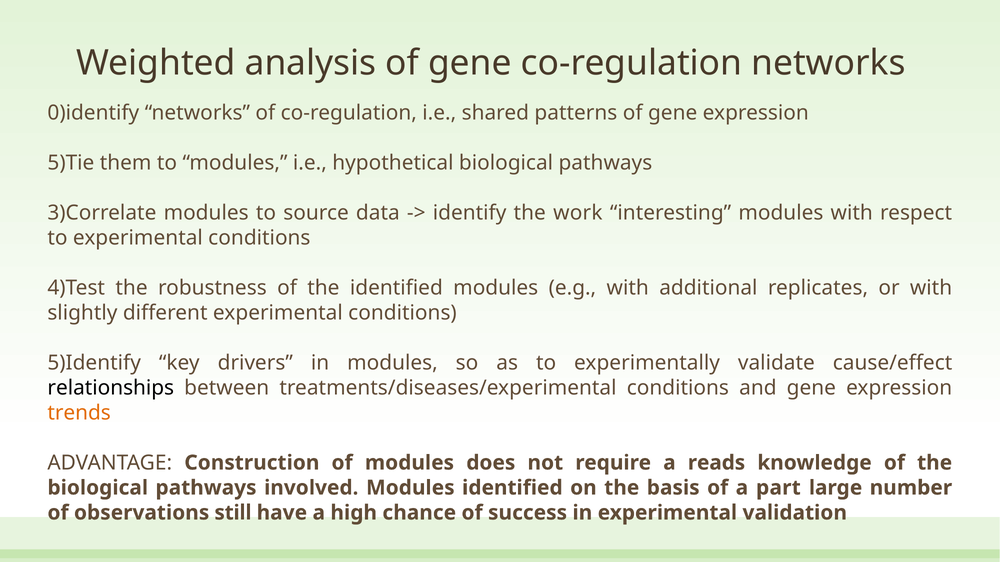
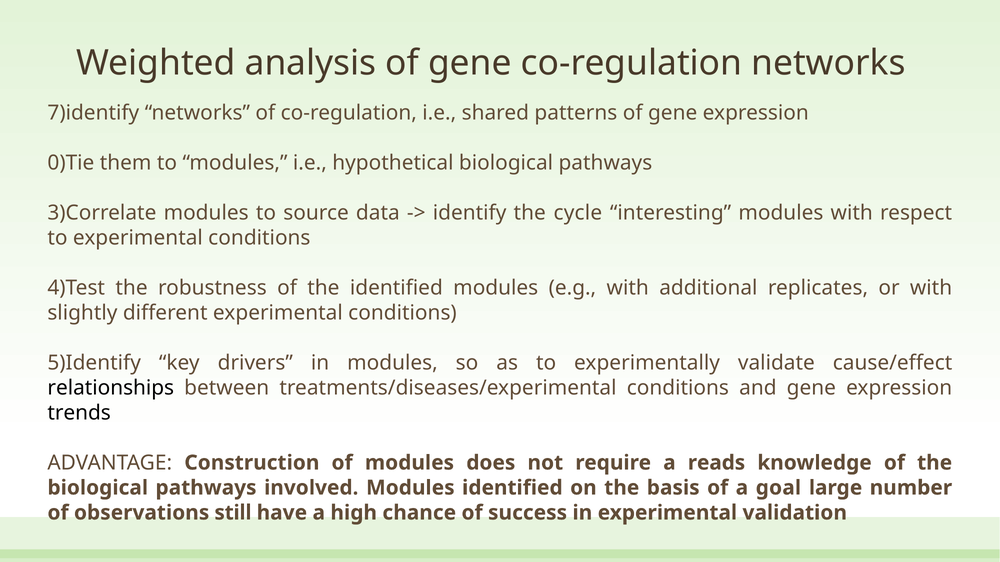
0)identify: 0)identify -> 7)identify (93, 113)
5)Tie: 5)Tie -> 0)Tie (71, 163)
work: work -> cycle (578, 213)
trends colour: orange -> black (79, 413)
part: part -> goal (778, 488)
